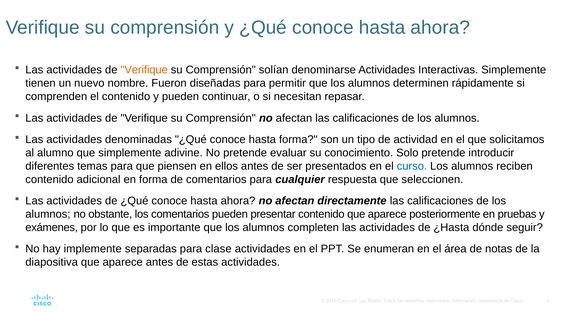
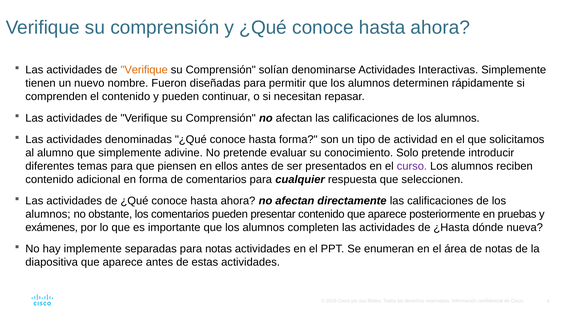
curso colour: blue -> purple (412, 166)
seguir: seguir -> nueva (525, 228)
para clase: clase -> notas (219, 249)
